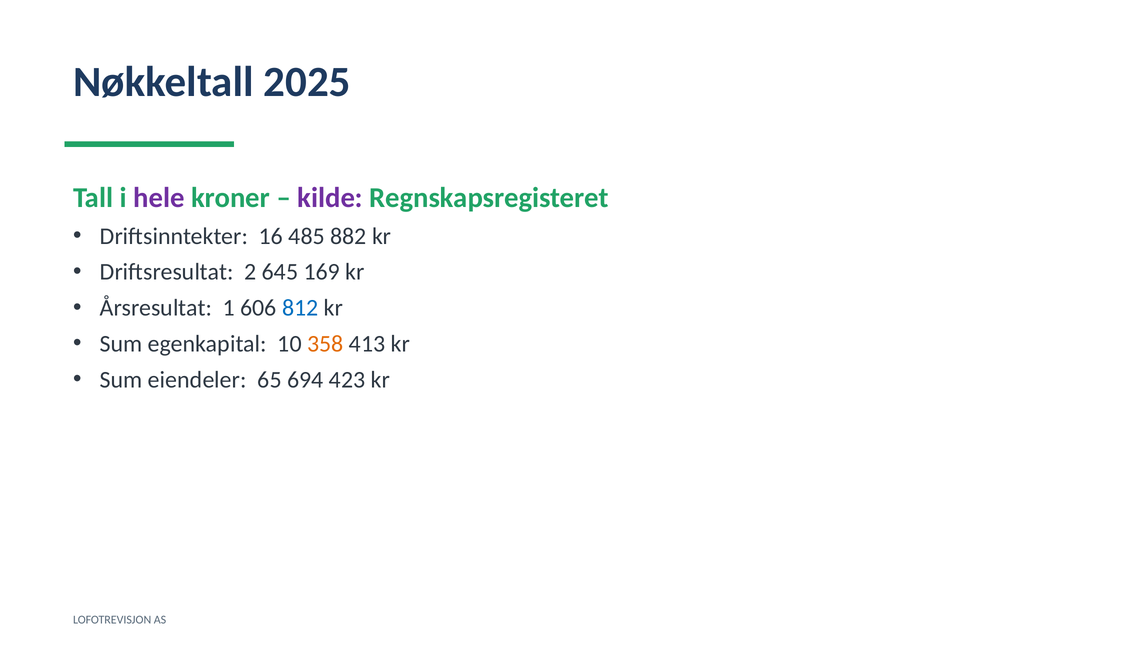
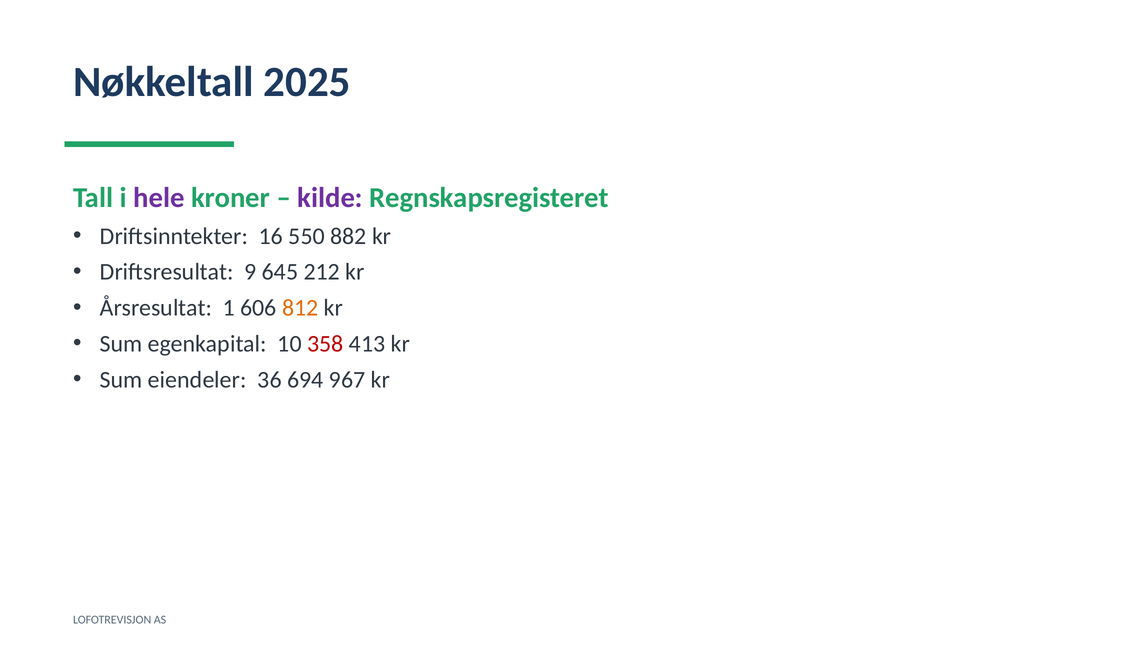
485: 485 -> 550 (307, 236)
2: 2 -> 9 (250, 272)
169: 169 -> 212 (322, 272)
812 colour: blue -> orange (300, 308)
358 colour: orange -> red (325, 344)
65: 65 -> 36 (270, 380)
423: 423 -> 967 (347, 380)
